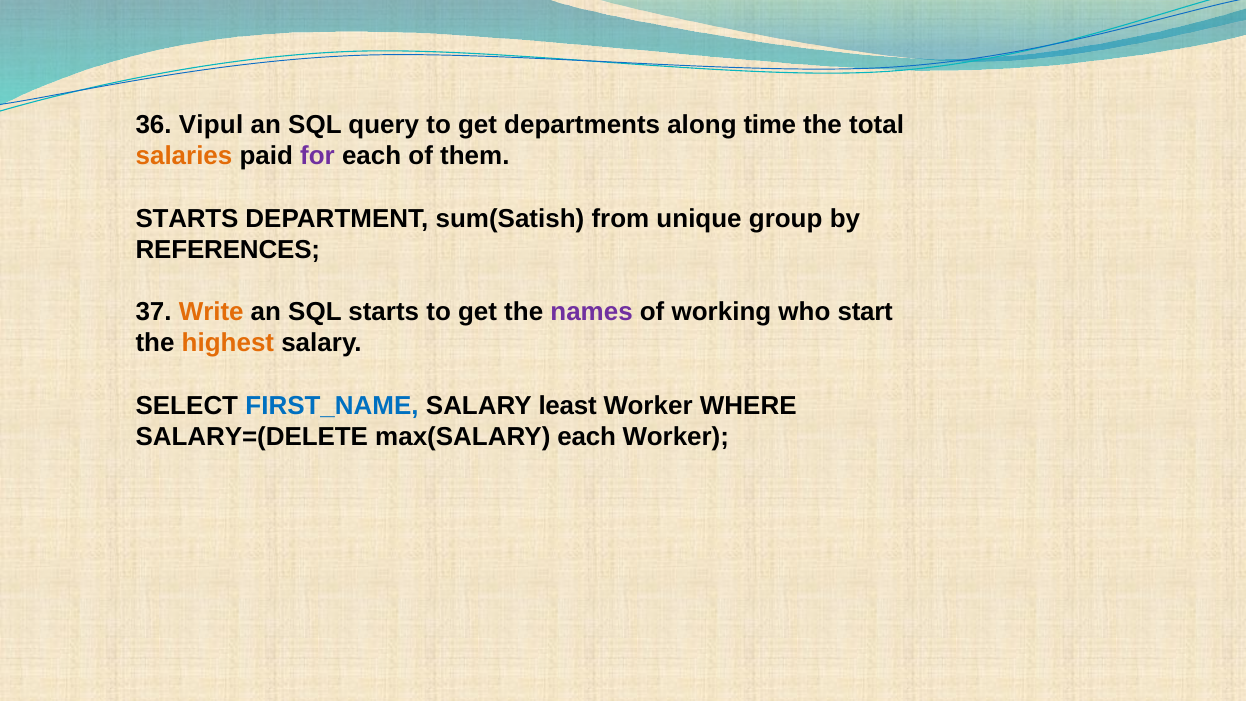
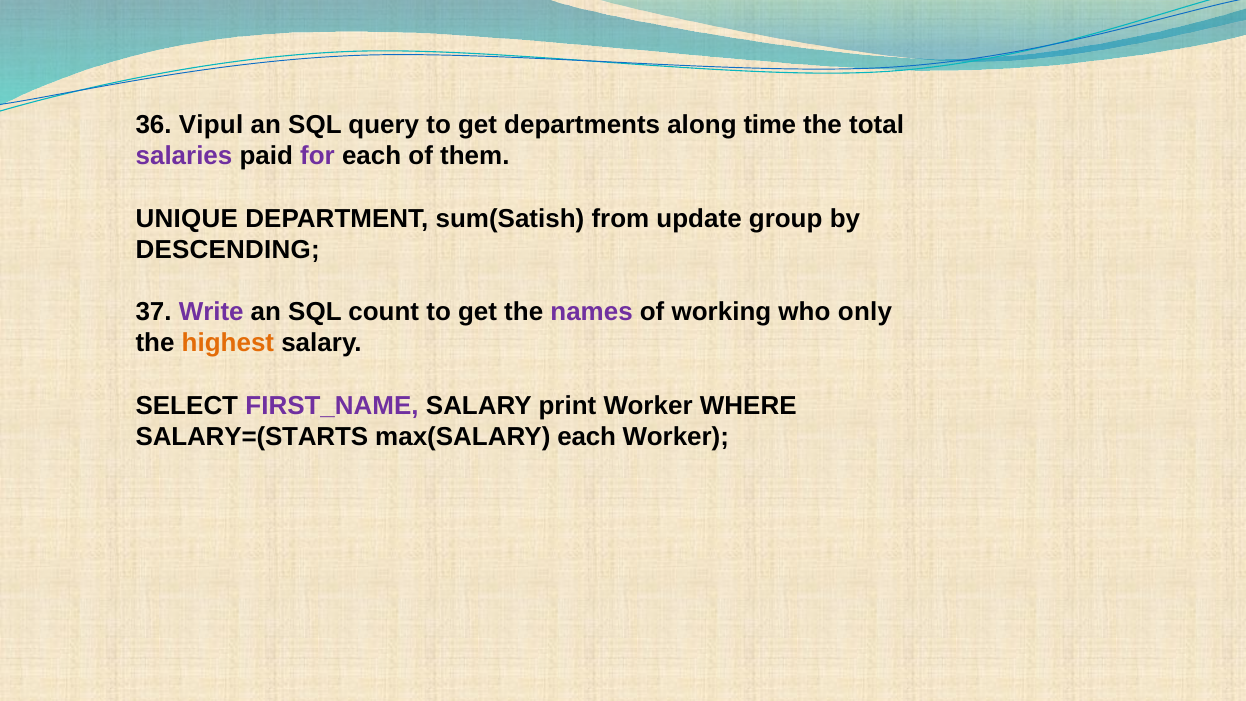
salaries colour: orange -> purple (184, 156)
STARTS: STARTS -> UNIQUE (187, 218)
unique: unique -> update (699, 218)
REFERENCES: REFERENCES -> DESCENDING (228, 250)
Write colour: orange -> purple (211, 312)
SQL starts: starts -> count (384, 312)
start: start -> only (865, 312)
FIRST_NAME colour: blue -> purple (332, 405)
least: least -> print (567, 405)
SALARY=(DELETE: SALARY=(DELETE -> SALARY=(STARTS (252, 437)
